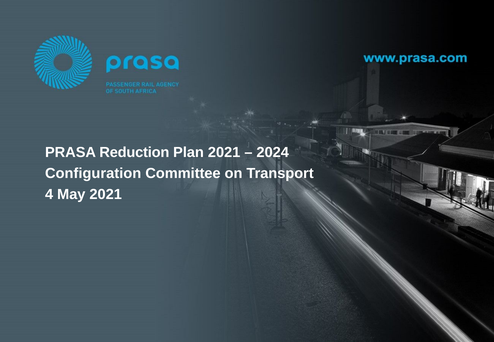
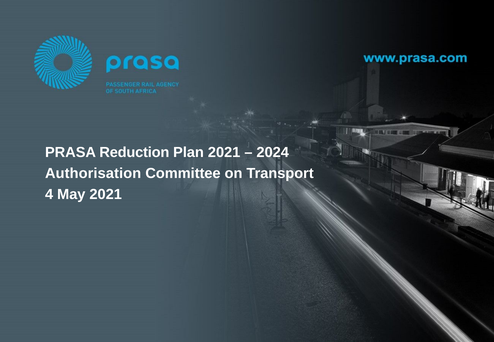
Configuration: Configuration -> Authorisation (93, 173)
